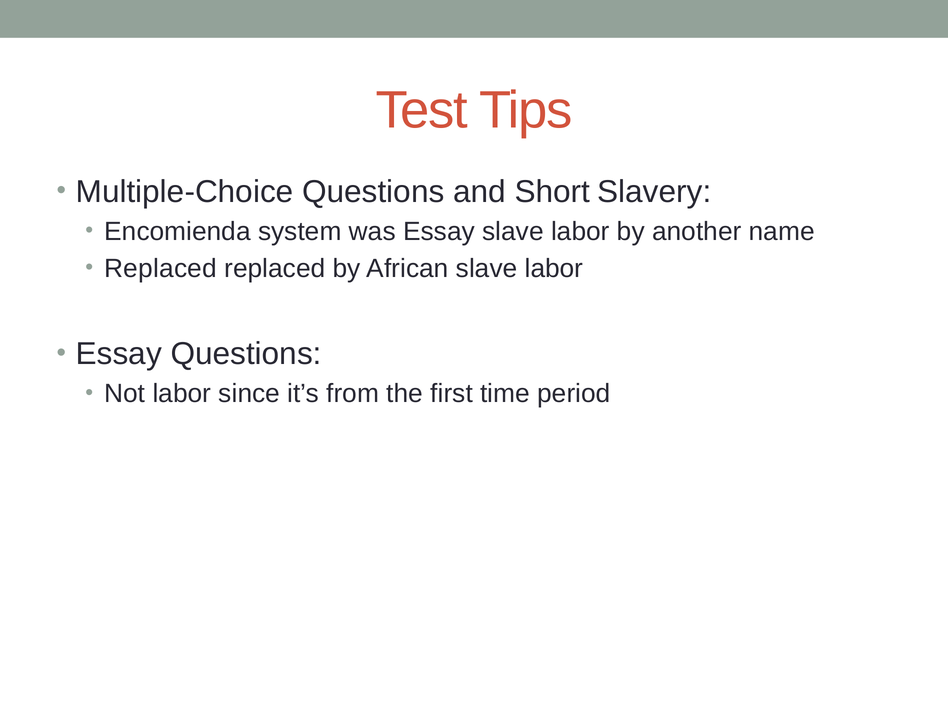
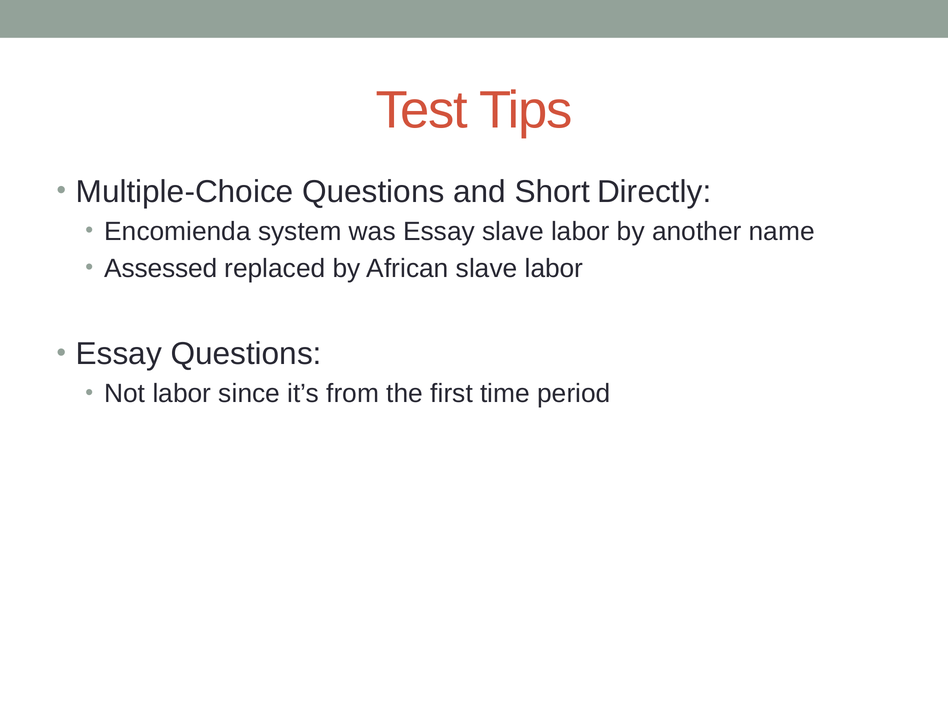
Slavery: Slavery -> Directly (654, 192)
Replaced: Replaced -> Assessed (161, 268)
